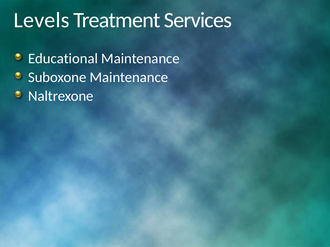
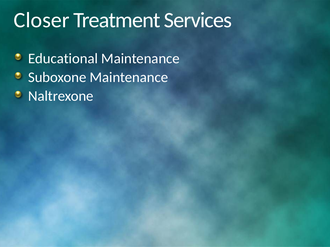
Levels: Levels -> Closer (42, 20)
